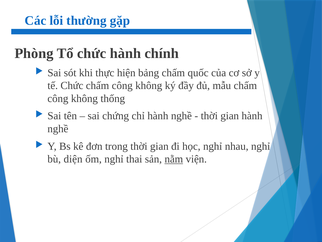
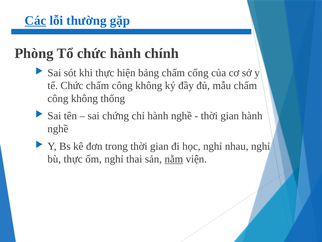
Các underline: none -> present (35, 20)
quốc: quốc -> cổng (198, 73)
bù diện: diện -> thực (73, 159)
